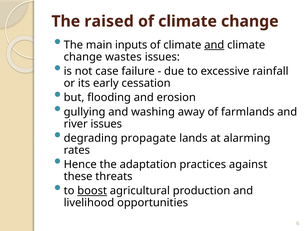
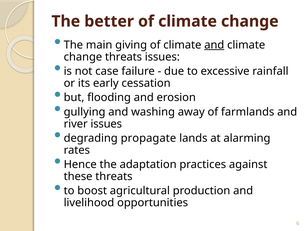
raised: raised -> better (109, 21)
inputs: inputs -> giving (131, 45)
change wastes: wastes -> threats (124, 57)
boost underline: present -> none (92, 191)
